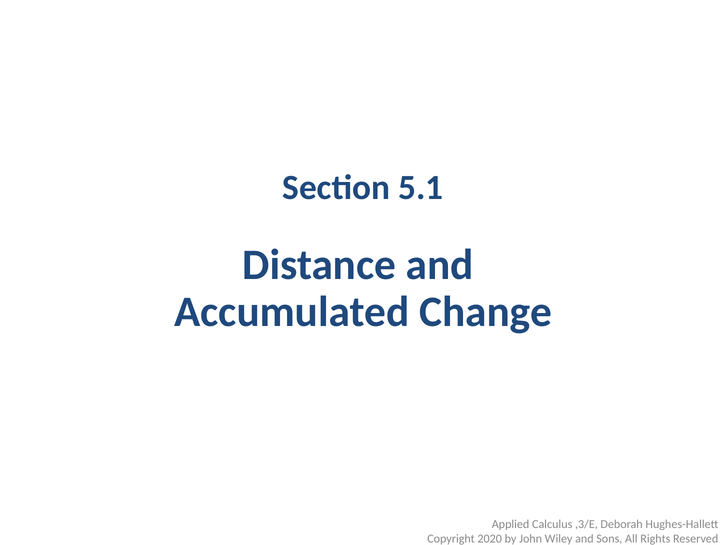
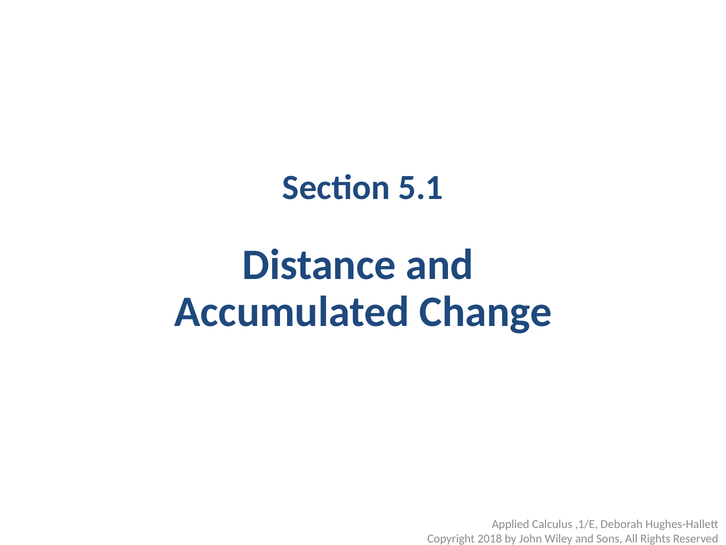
,3/E: ,3/E -> ,1/E (586, 524)
2020: 2020 -> 2018 (490, 538)
